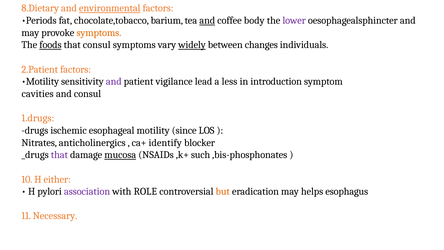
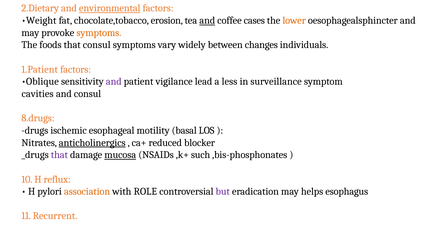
8.Dietary: 8.Dietary -> 2.Dietary (40, 8)
Periods: Periods -> Weight (39, 20)
barium: barium -> erosion (167, 20)
body: body -> cases (254, 20)
lower colour: purple -> orange (294, 20)
foods underline: present -> none (50, 45)
widely underline: present -> none (192, 45)
2.Patient: 2.Patient -> 1.Patient (40, 69)
Motility: Motility -> Oblique (40, 81)
introduction: introduction -> surveillance (276, 81)
1.drugs: 1.drugs -> 8.drugs (38, 118)
since: since -> basal (184, 130)
anticholinergics underline: none -> present (92, 143)
identify: identify -> reduced (165, 143)
either: either -> reflux (57, 179)
association colour: purple -> orange (87, 191)
but colour: orange -> purple (223, 191)
Necessary: Necessary -> Recurrent (55, 216)
